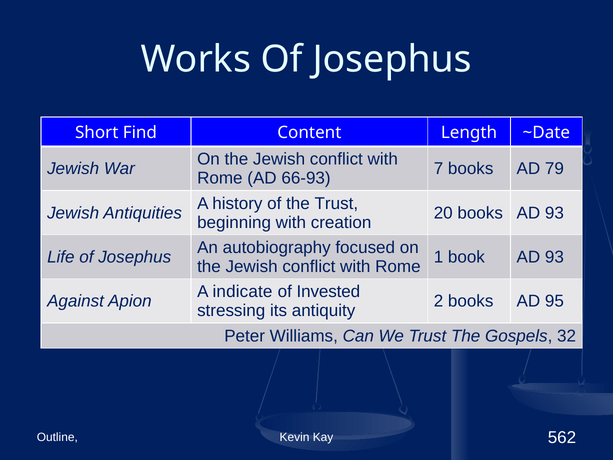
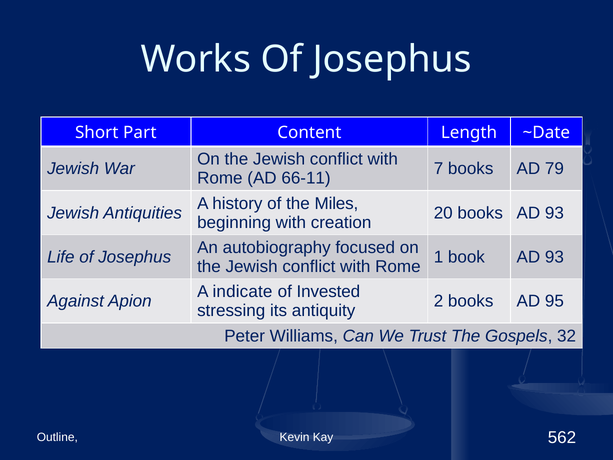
Find: Find -> Part (140, 133)
66-93: 66-93 -> 66-11 (306, 178)
the Trust: Trust -> Miles (336, 203)
